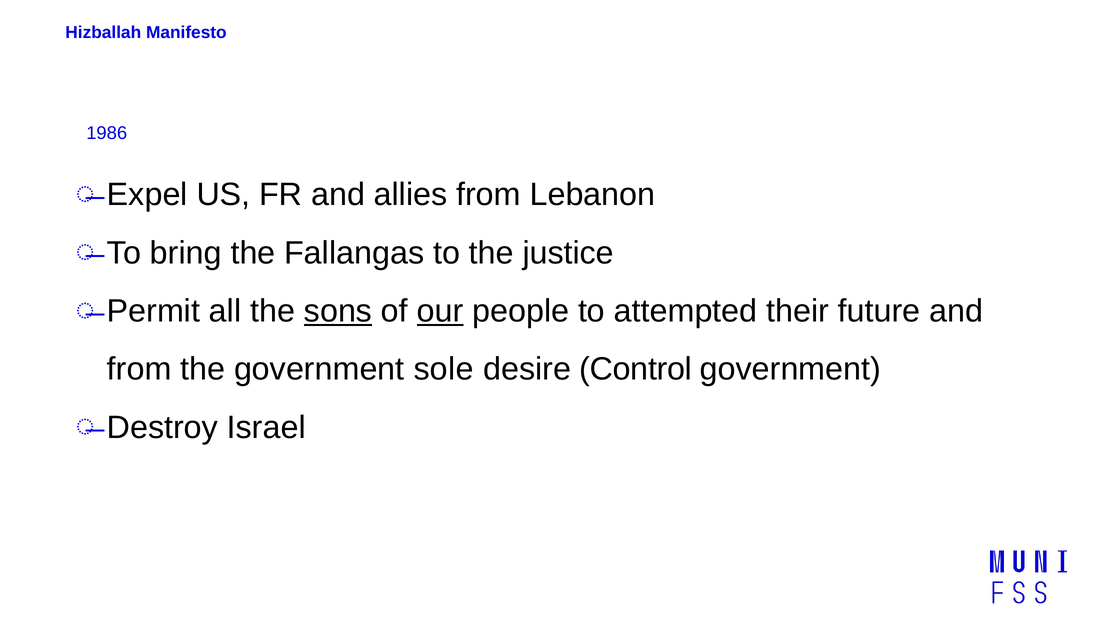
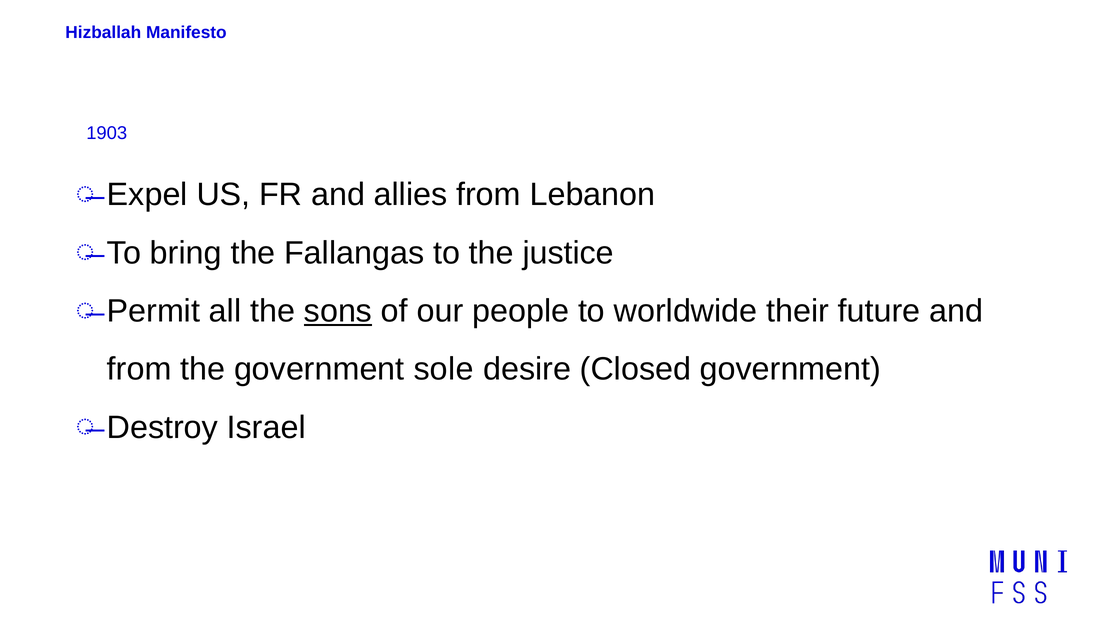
1986: 1986 -> 1903 (107, 133)
our underline: present -> none (440, 311)
attempted: attempted -> worldwide (686, 311)
Control: Control -> Closed (636, 369)
